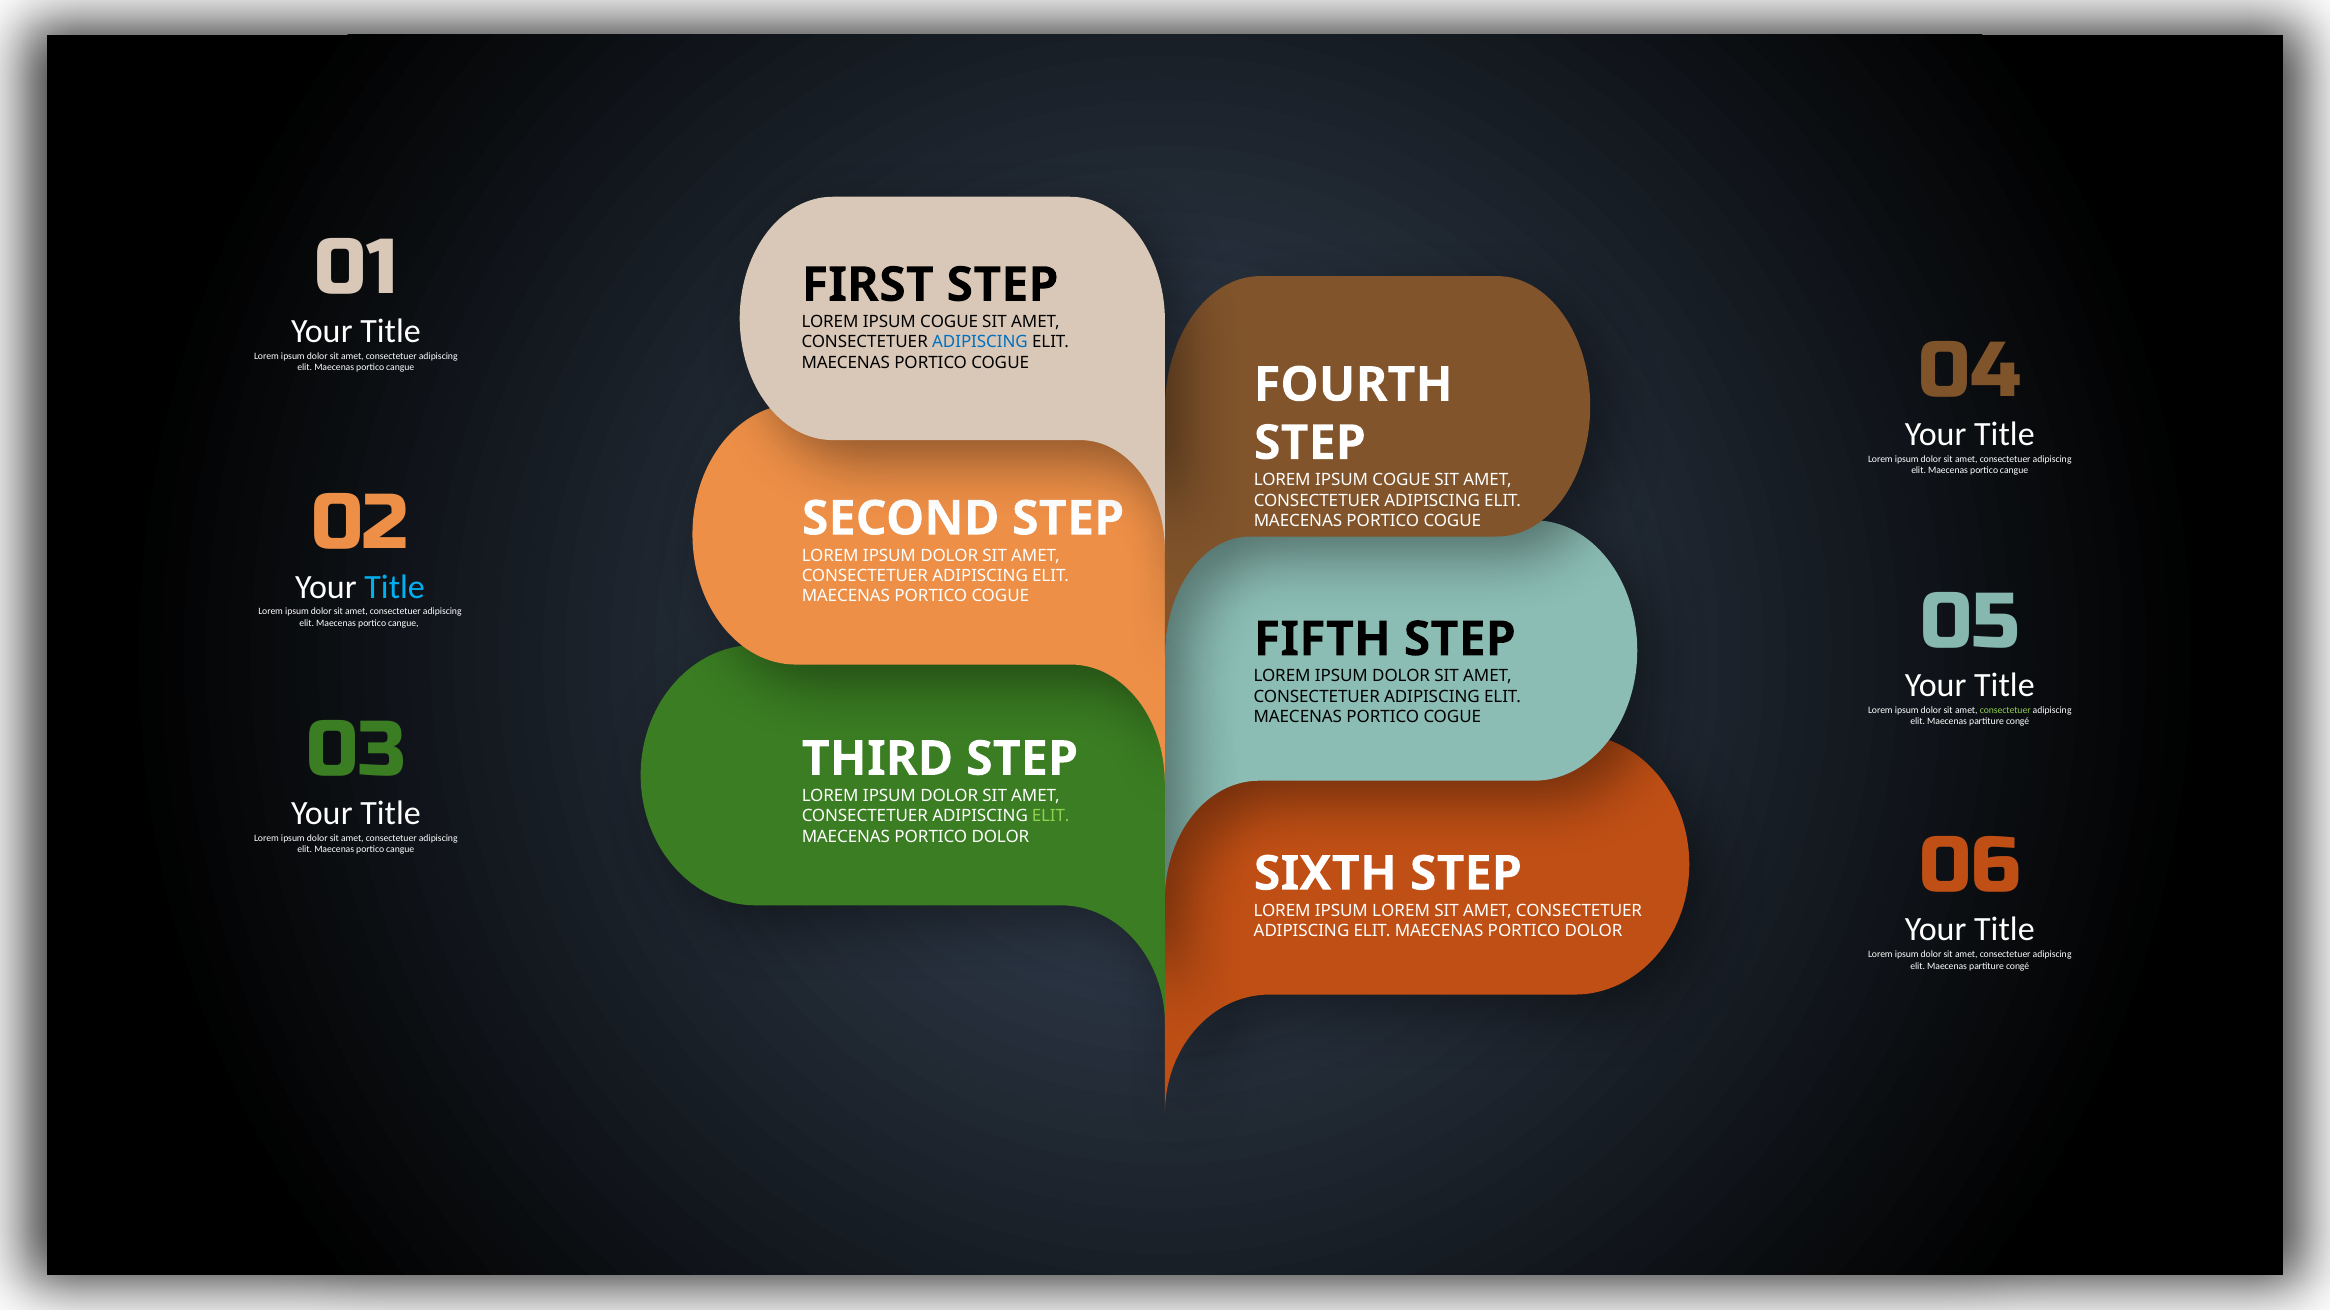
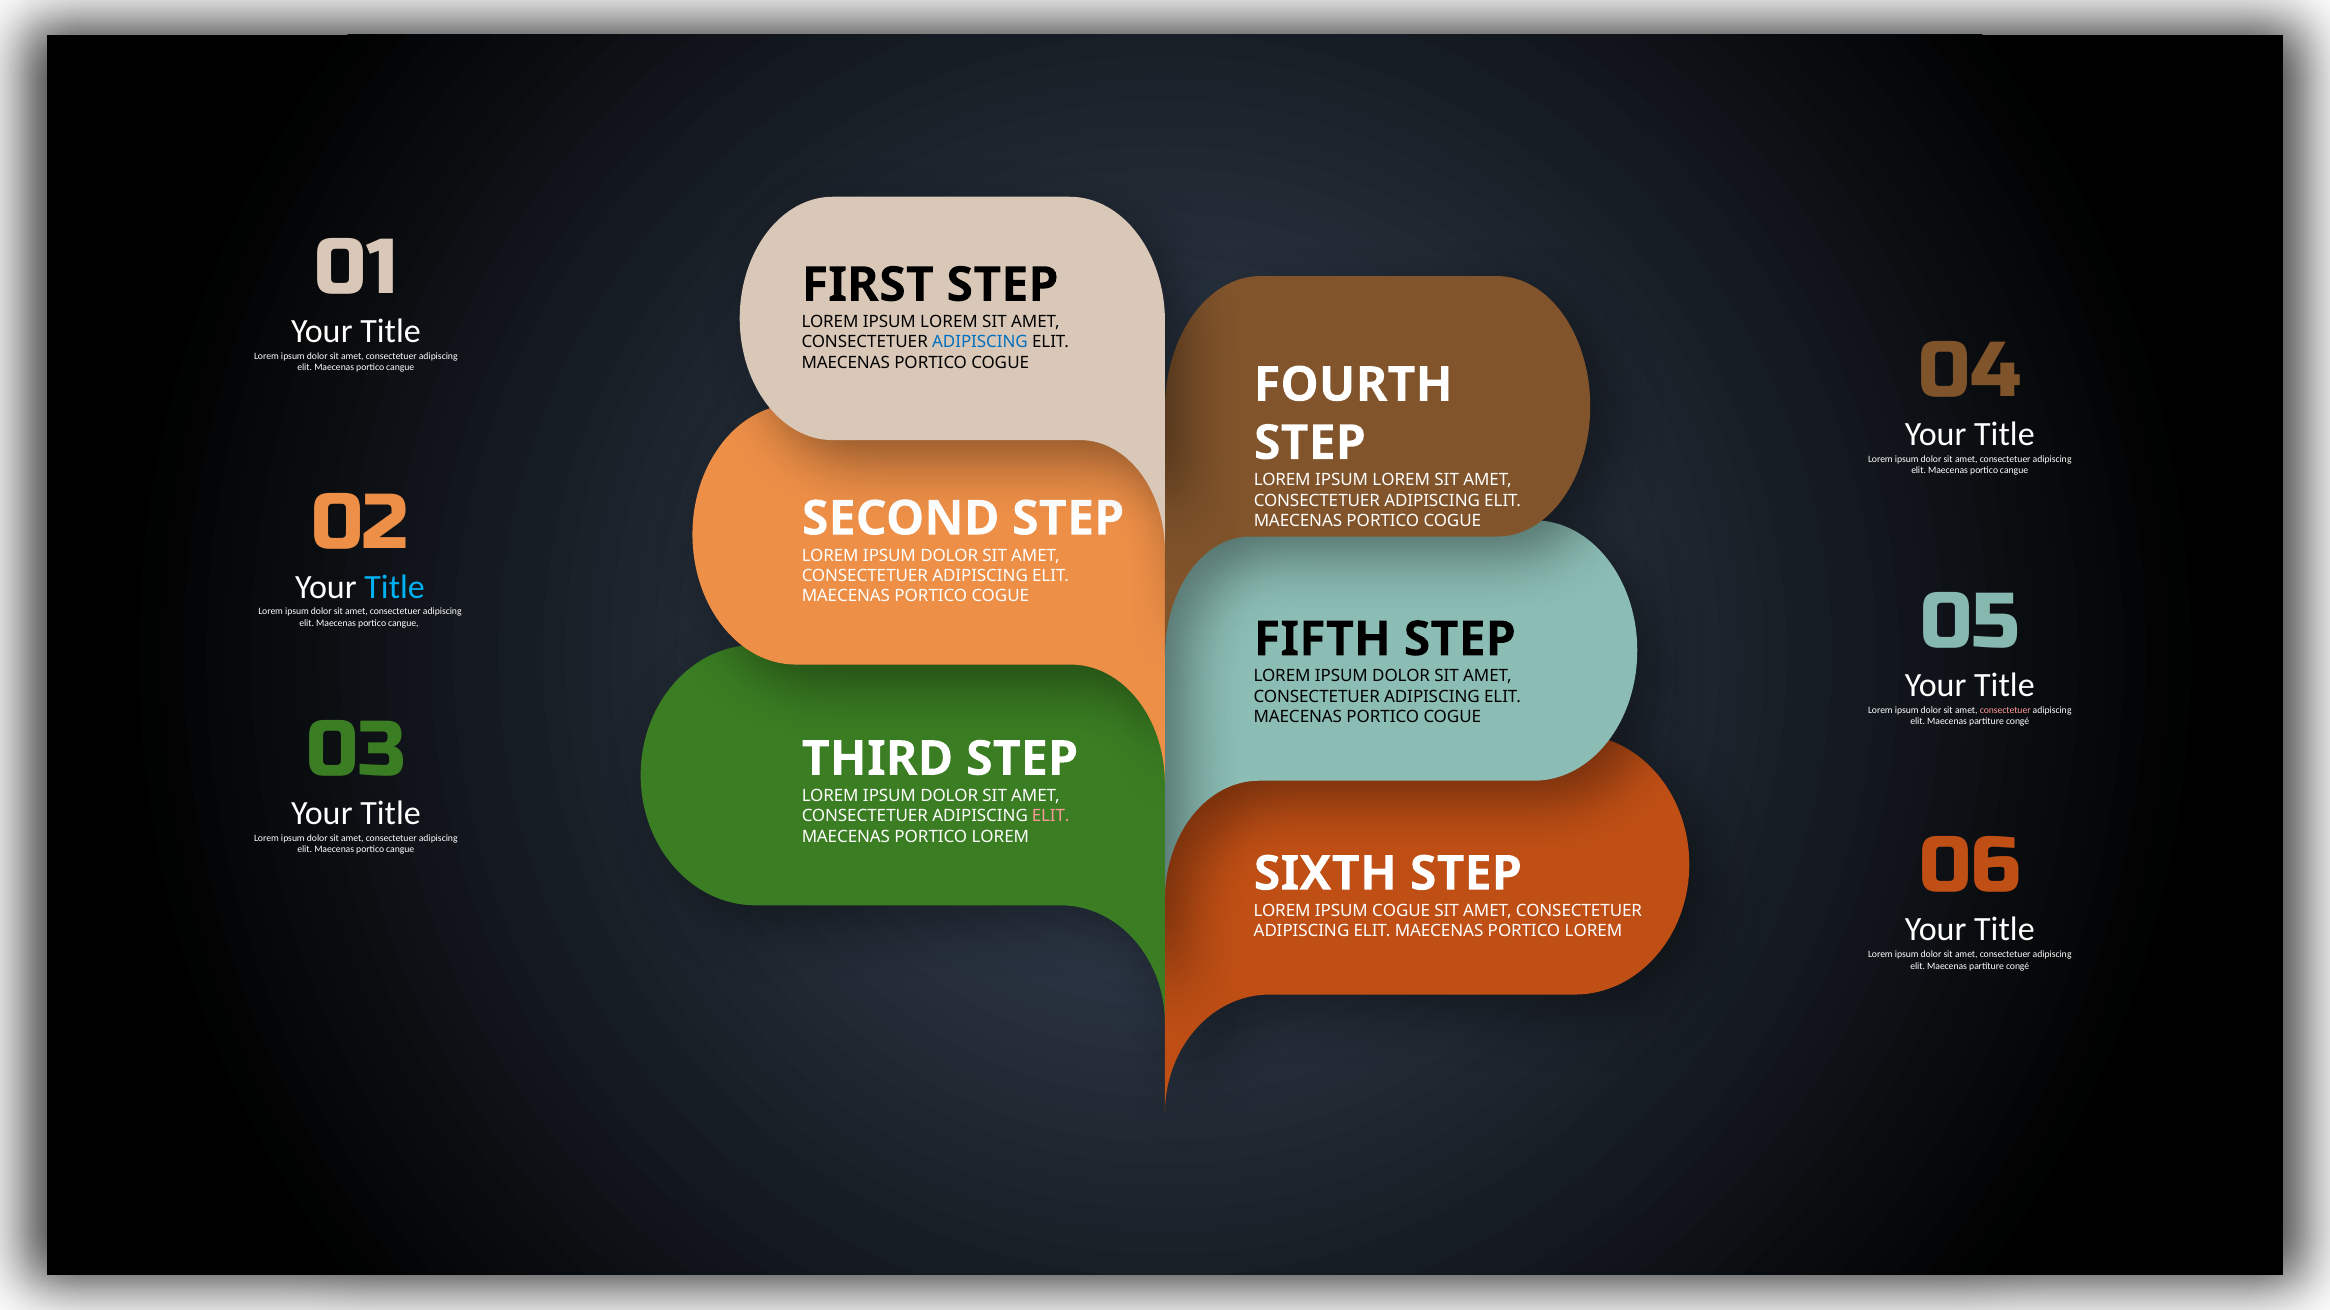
COGUE: COGUE -> LOREM (949, 322)
COGUE: COGUE -> LOREM (1401, 480)
consectetuer colour: light green -> pink (2005, 710)
ELIT colour: light green -> pink (1051, 817)
DOLOR: DOLOR -> LOREM (1000, 837)
LOREM: LOREM -> COGUE (1401, 911)
DOLOR: DOLOR -> LOREM (1593, 932)
